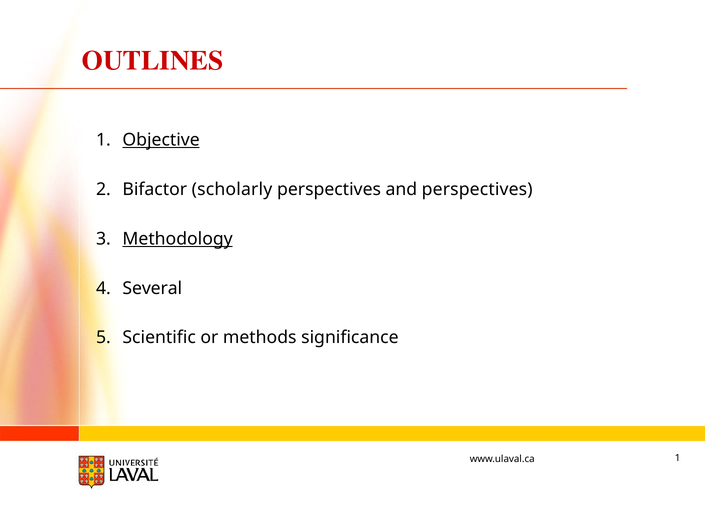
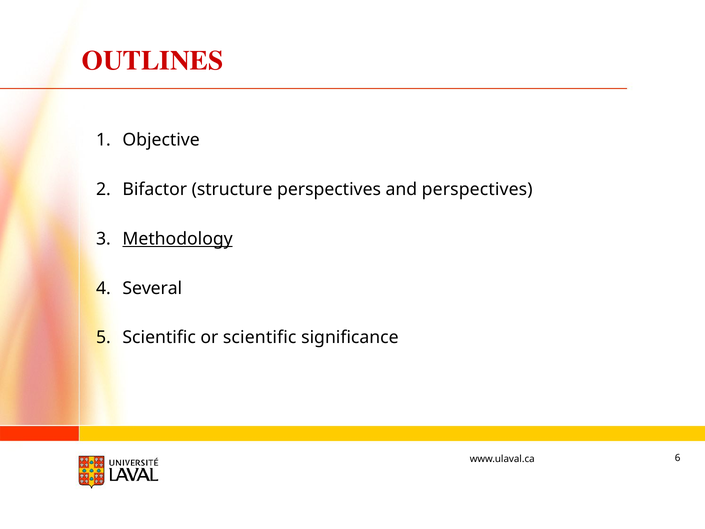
Objective underline: present -> none (161, 140)
scholarly: scholarly -> structure (232, 189)
or methods: methods -> scientific (260, 337)
1: 1 -> 6 (678, 458)
